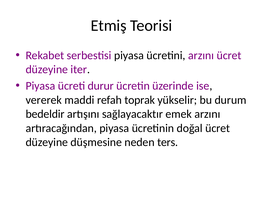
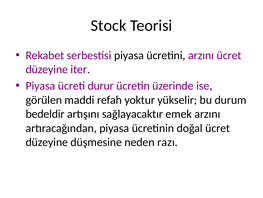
Etmiş: Etmiş -> Stock (109, 25)
vererek: vererek -> görülen (44, 100)
toprak: toprak -> yoktur (140, 100)
ters: ters -> razı (168, 142)
